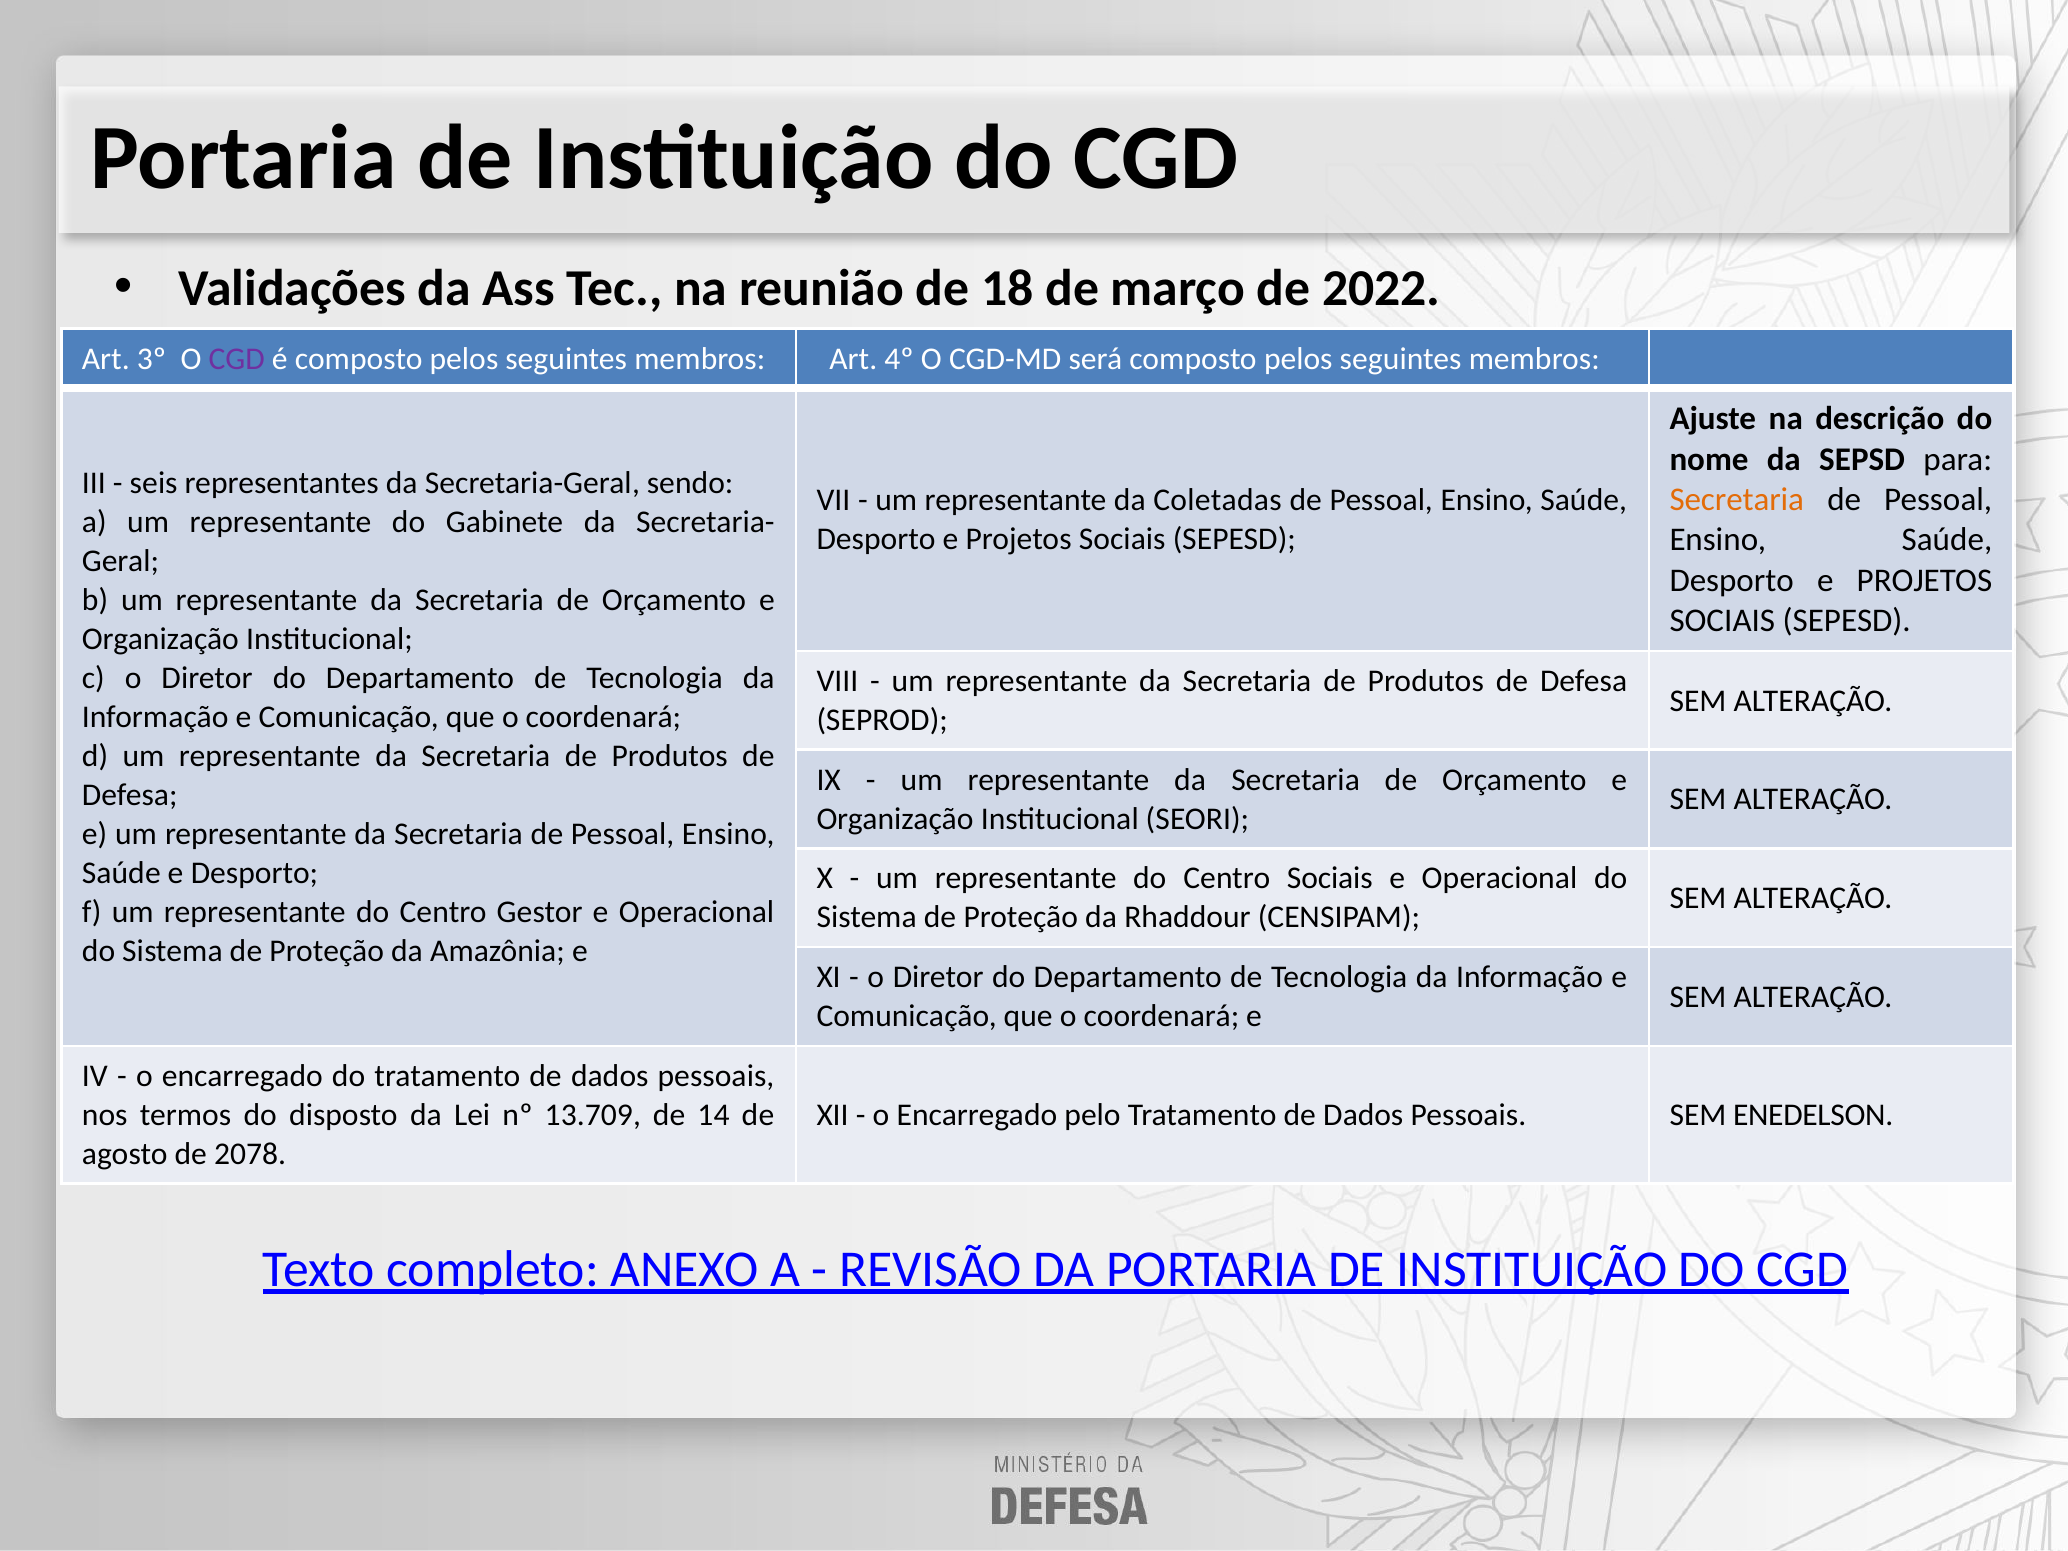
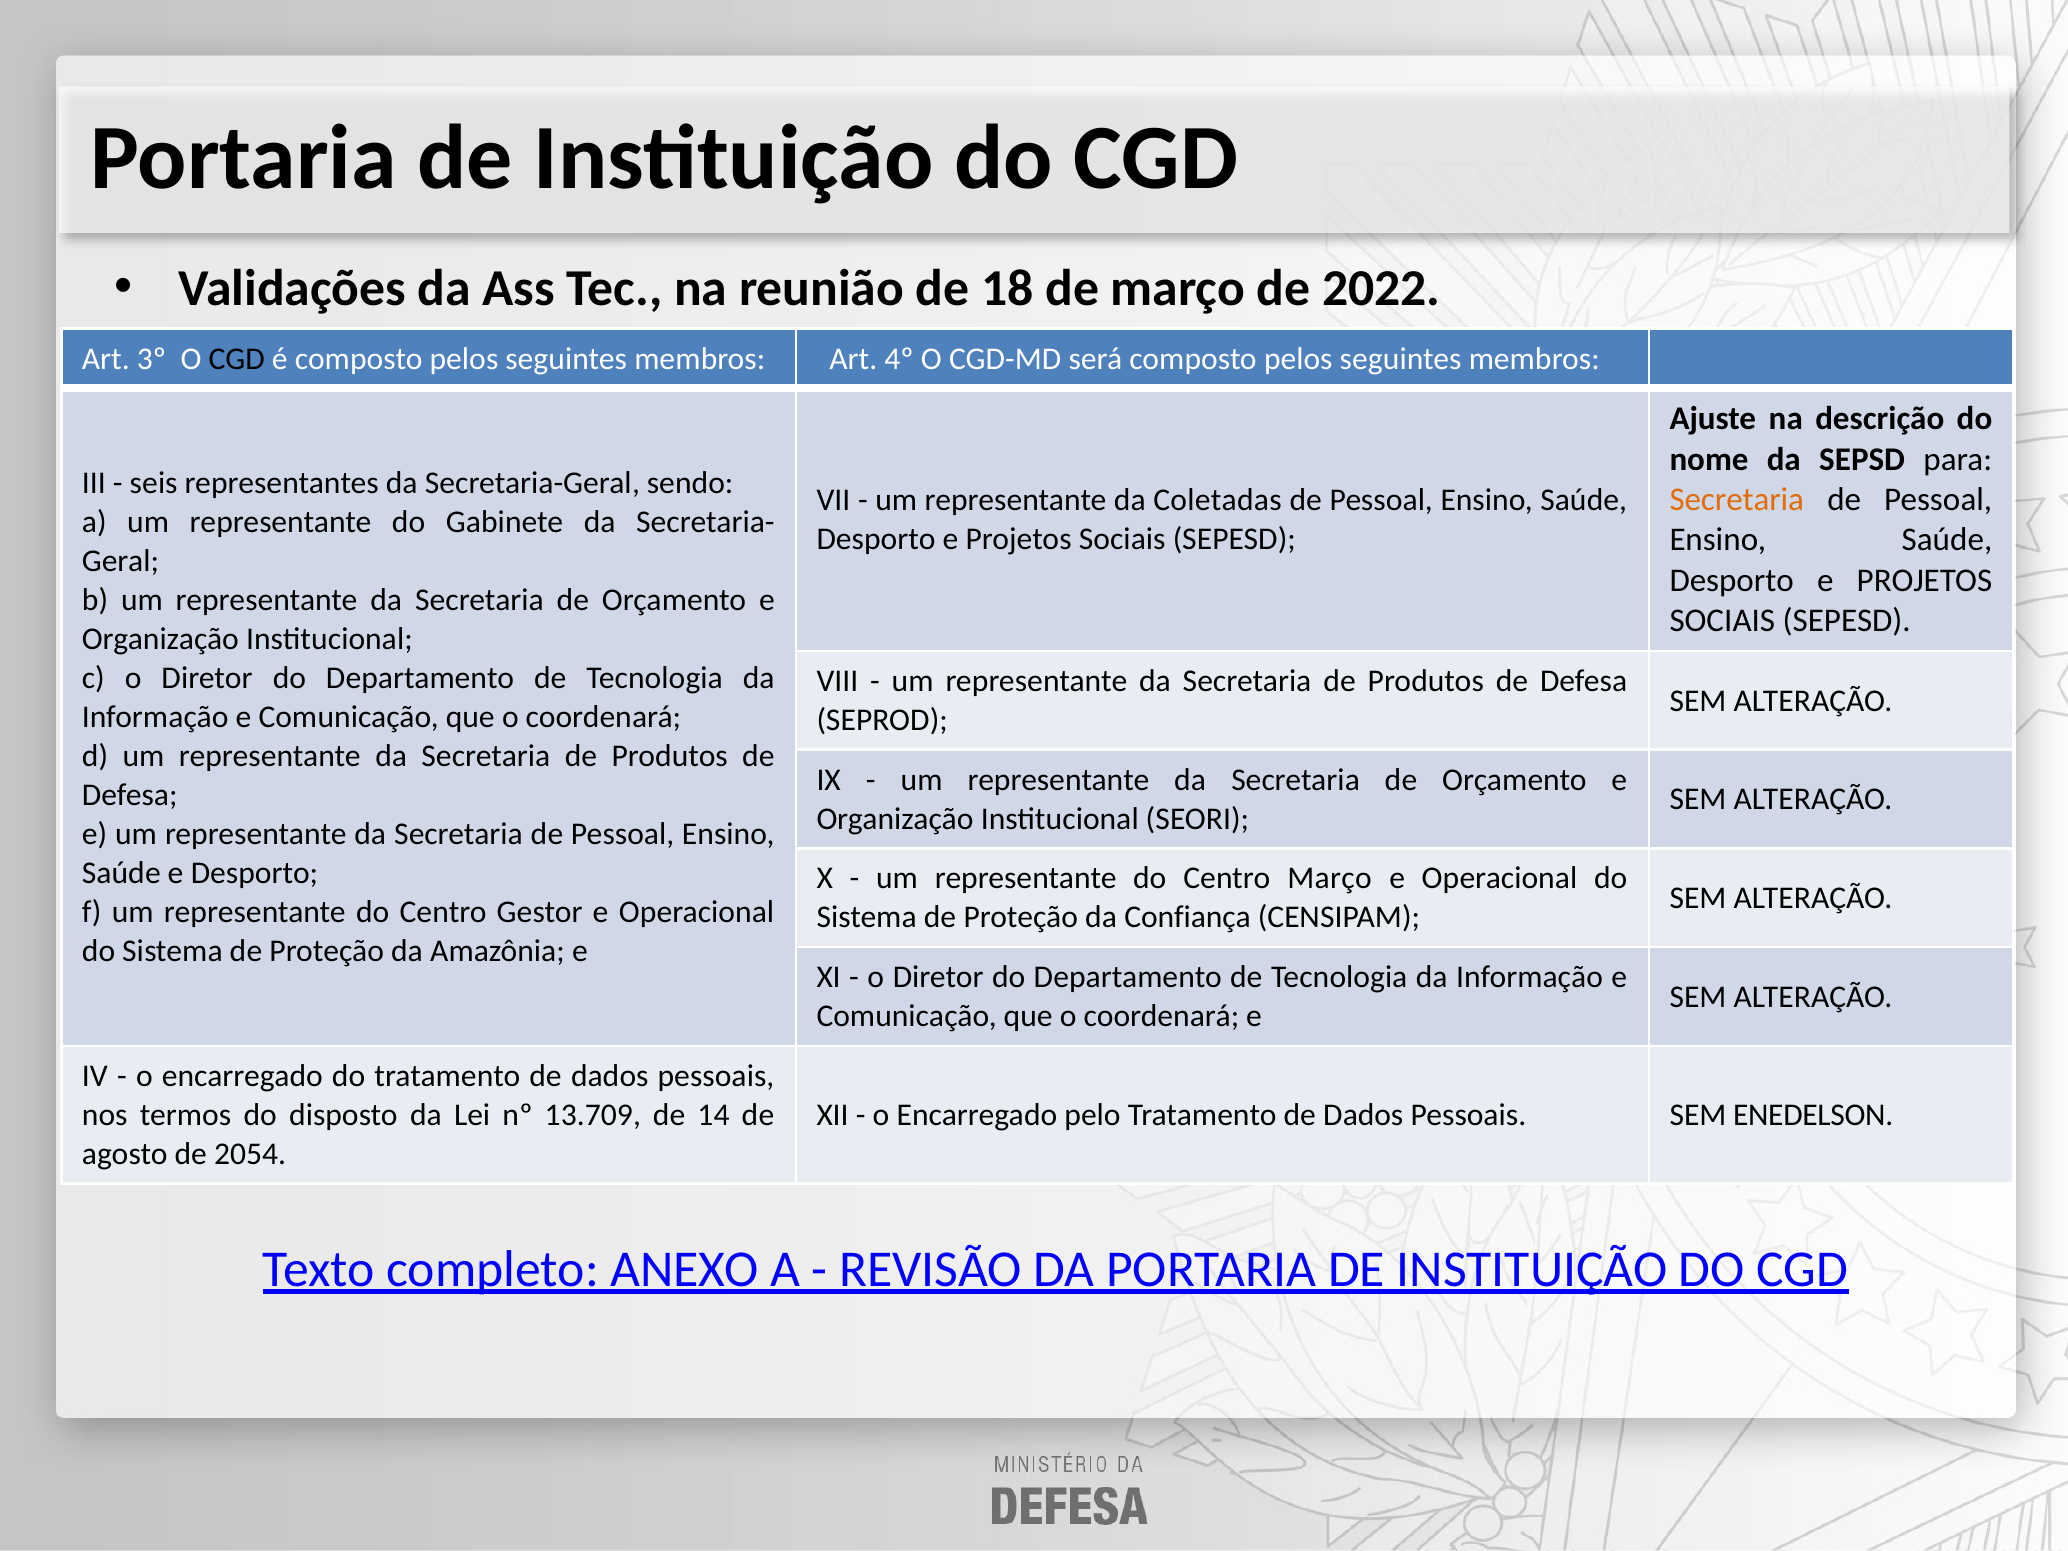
CGD colour: purple -> black (237, 359)
Centro Sociais: Sociais -> Março (1330, 879)
Rhaddour: Rhaddour -> Confiança (1188, 918)
2078: 2078 -> 2054 (250, 1154)
